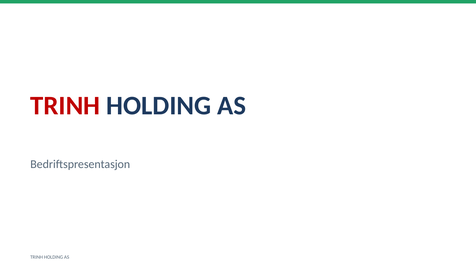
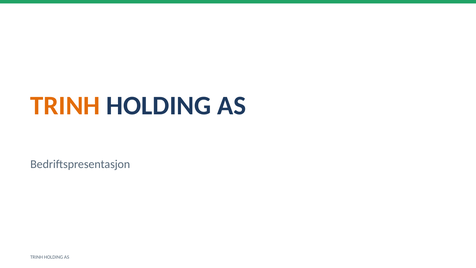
TRINH colour: red -> orange (65, 106)
